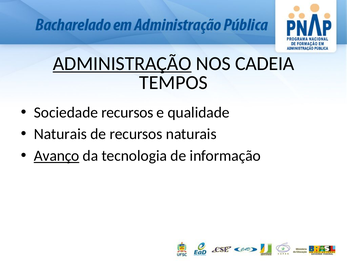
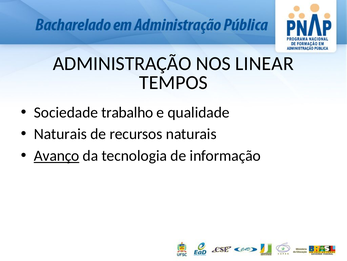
ADMINISTRAÇÃO underline: present -> none (122, 63)
CADEIA: CADEIA -> LINEAR (264, 63)
Sociedade recursos: recursos -> trabalho (127, 112)
